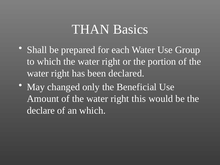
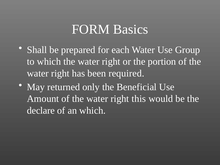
THAN: THAN -> FORM (91, 29)
declared: declared -> required (126, 73)
changed: changed -> returned (64, 87)
